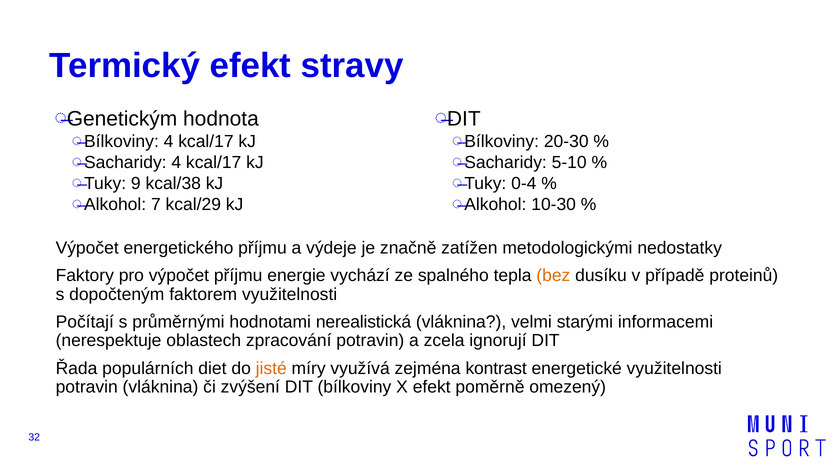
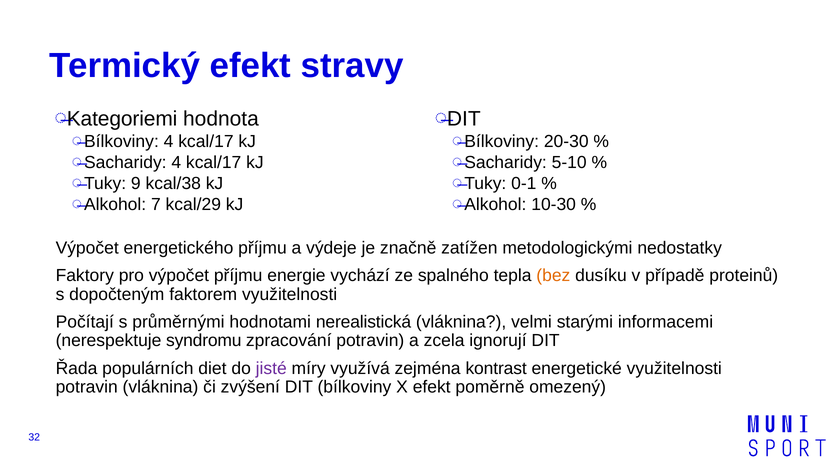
Genetickým: Genetickým -> Kategoriemi (122, 119)
0-4: 0-4 -> 0-1 (524, 183)
oblastech: oblastech -> syndromu (204, 341)
jisté colour: orange -> purple (271, 369)
